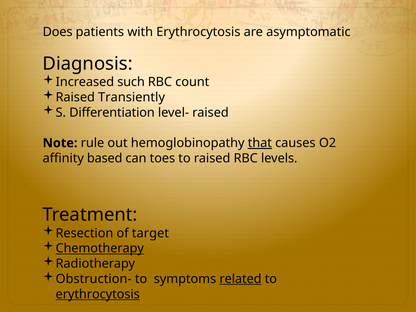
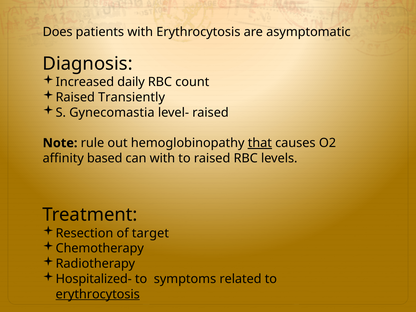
such: such -> daily (131, 82)
Differentiation: Differentiation -> Gynecomastia (112, 113)
can toes: toes -> with (162, 158)
Chemotherapy underline: present -> none (100, 248)
Obstruction-: Obstruction- -> Hospitalized- (94, 279)
related underline: present -> none (240, 279)
